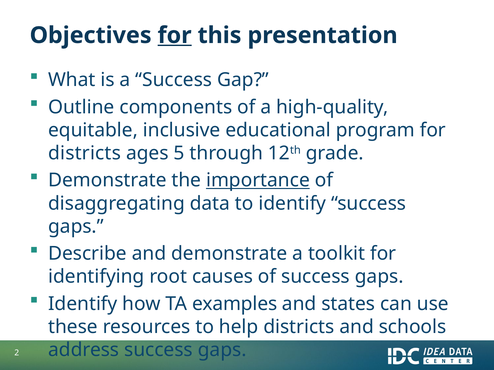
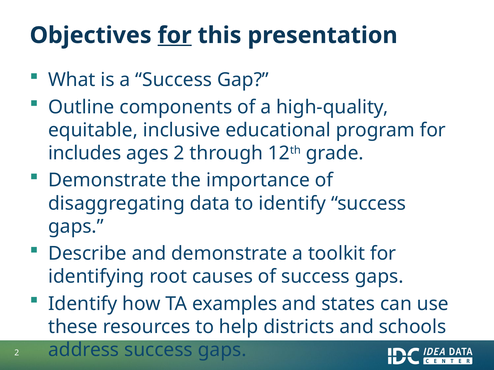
districts: districts -> includes (85, 153)
ages 5: 5 -> 2 (179, 153)
importance underline: present -> none (258, 181)
